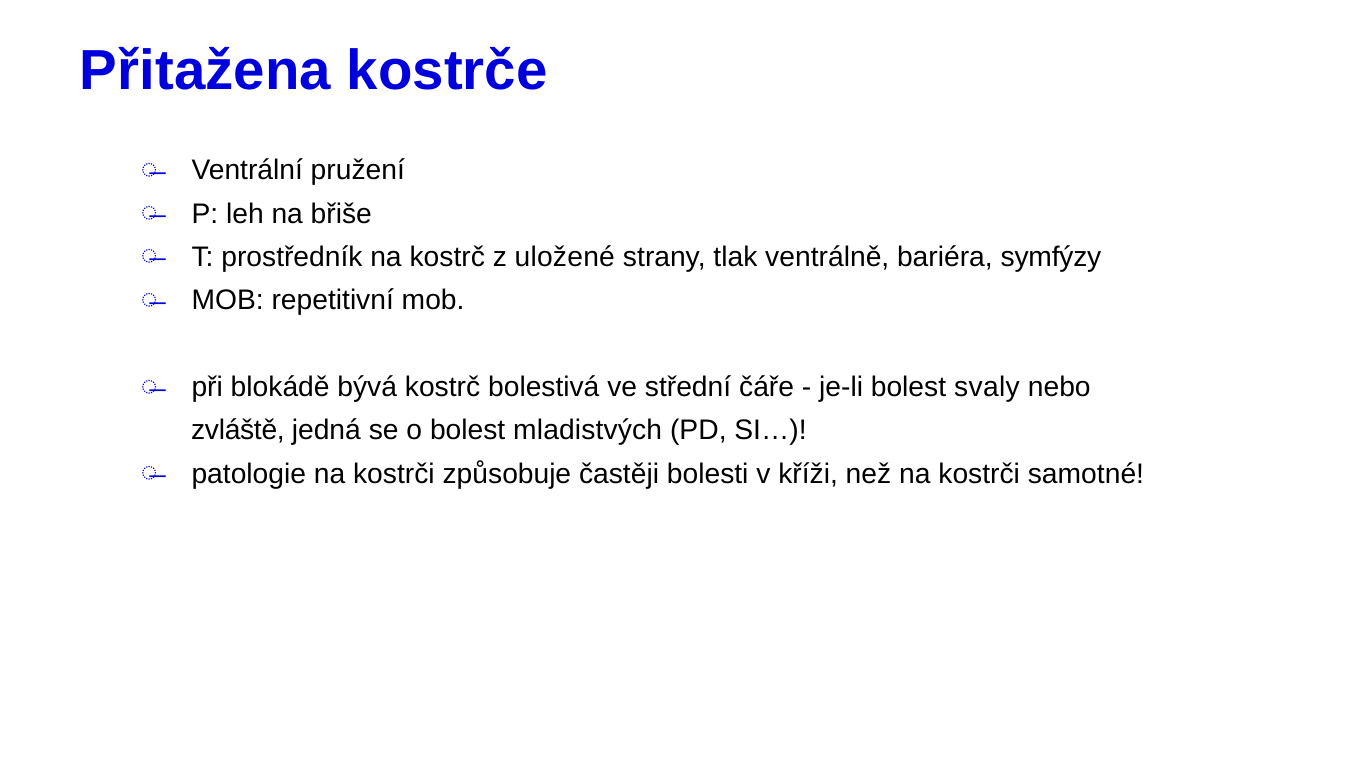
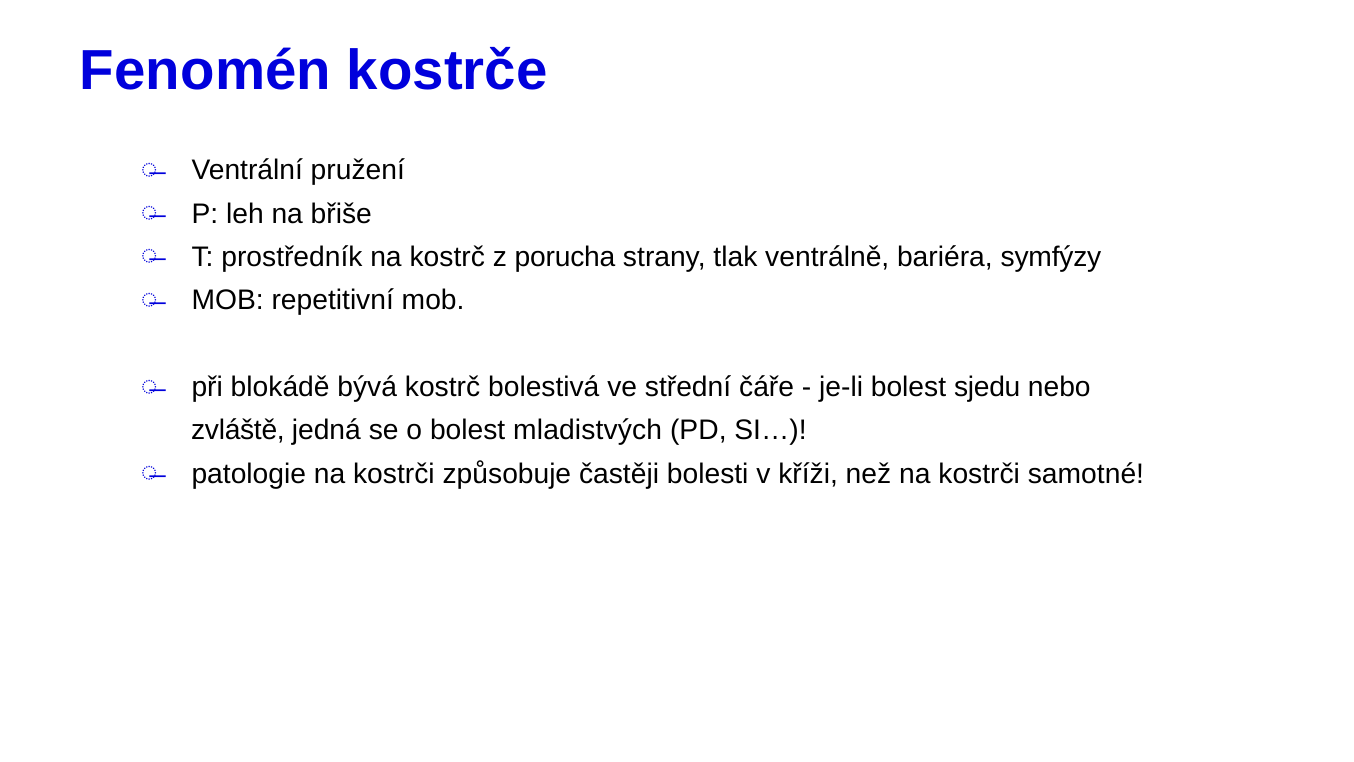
Přitažena: Přitažena -> Fenomén (206, 70)
uložené: uložené -> porucha (565, 257)
svaly: svaly -> sjedu (987, 387)
